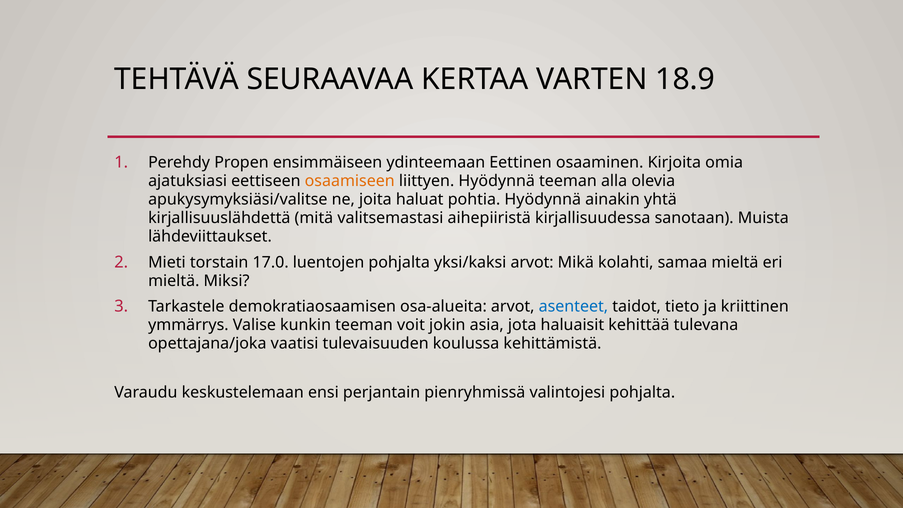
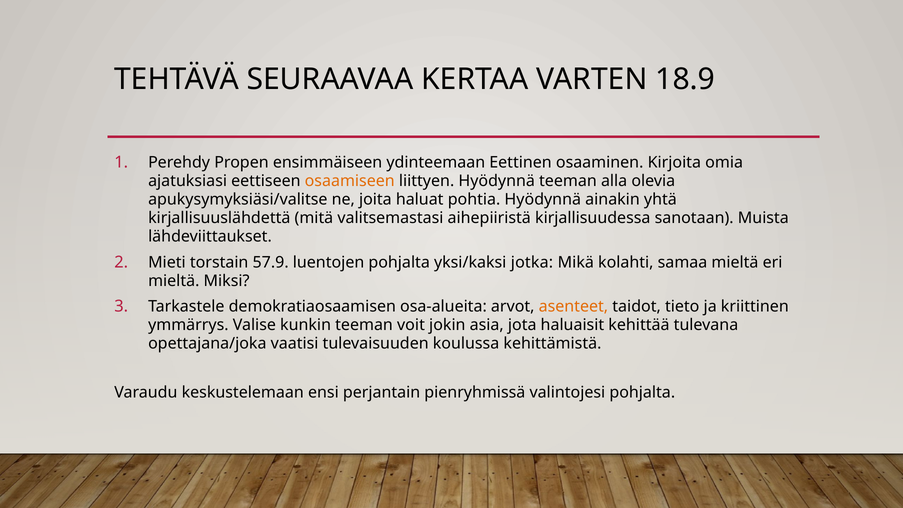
17.0: 17.0 -> 57.9 (271, 262)
yksi/kaksi arvot: arvot -> jotka (532, 262)
asenteet colour: blue -> orange (573, 307)
